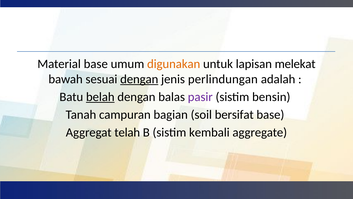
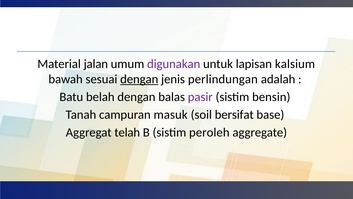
Material base: base -> jalan (96, 64)
digunakan colour: orange -> purple (174, 64)
melekat: melekat -> kalsium (295, 64)
belah underline: present -> none (100, 97)
bagian: bagian -> masuk (171, 115)
kembali: kembali -> peroleh (209, 132)
